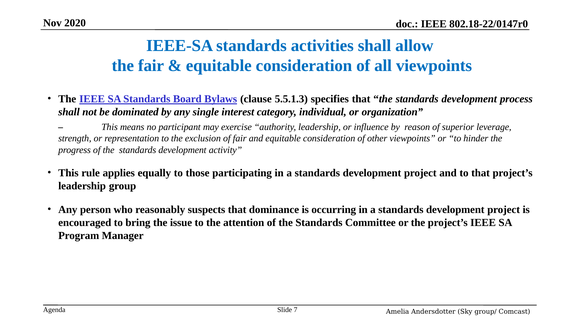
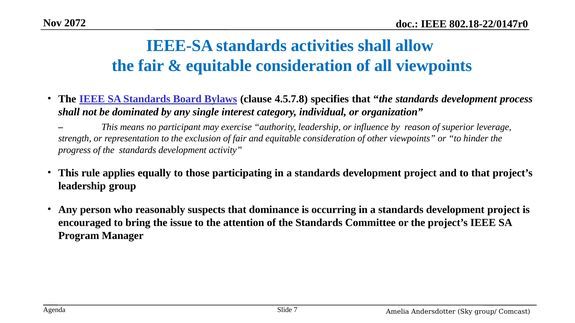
2020: 2020 -> 2072 (75, 23)
5.5.1.3: 5.5.1.3 -> 4.5.7.8 (291, 99)
